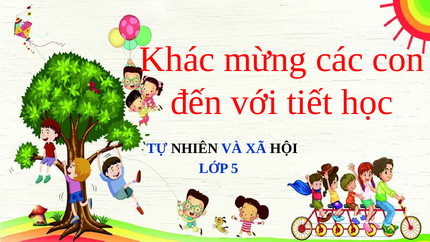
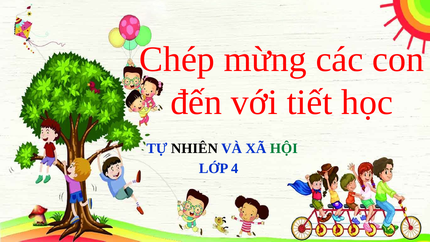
Khác: Khác -> Chép (177, 59)
HỘI colour: black -> green (284, 148)
5: 5 -> 4 (235, 168)
